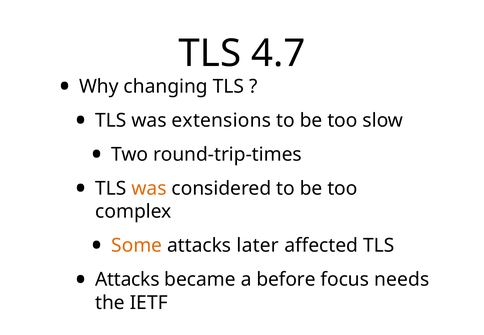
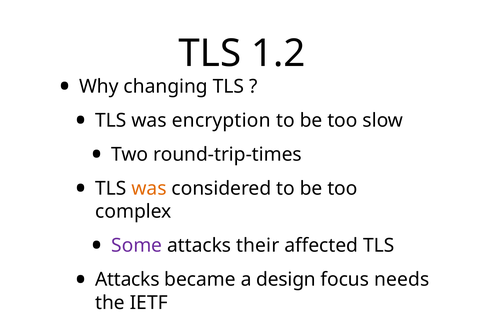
4.7: 4.7 -> 1.2 (278, 53)
extensions: extensions -> encryption (221, 120)
Some colour: orange -> purple (137, 246)
later: later -> their (258, 246)
before: before -> design (286, 280)
